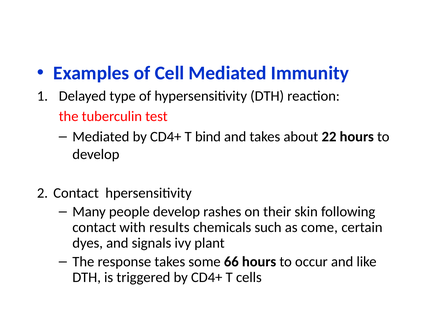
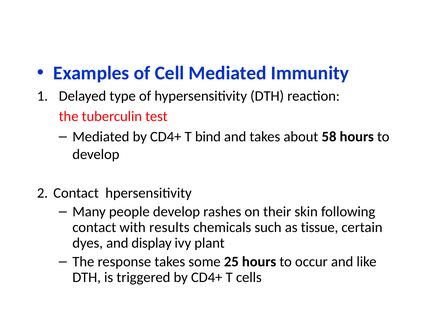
22: 22 -> 58 (329, 137)
come: come -> tissue (320, 227)
signals: signals -> display (152, 243)
66: 66 -> 25 (231, 262)
